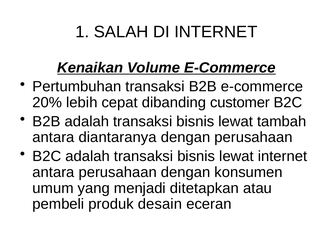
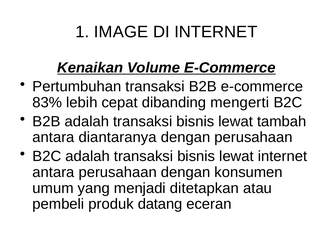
SALAH: SALAH -> IMAGE (121, 32)
20%: 20% -> 83% (47, 103)
customer: customer -> mengerti (240, 103)
desain: desain -> datang (160, 205)
